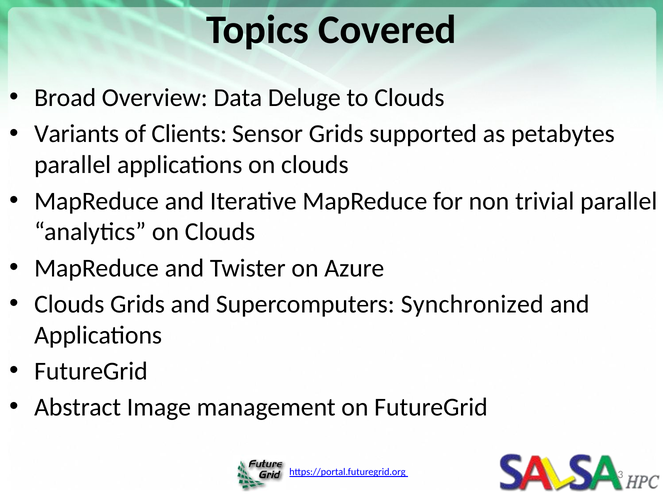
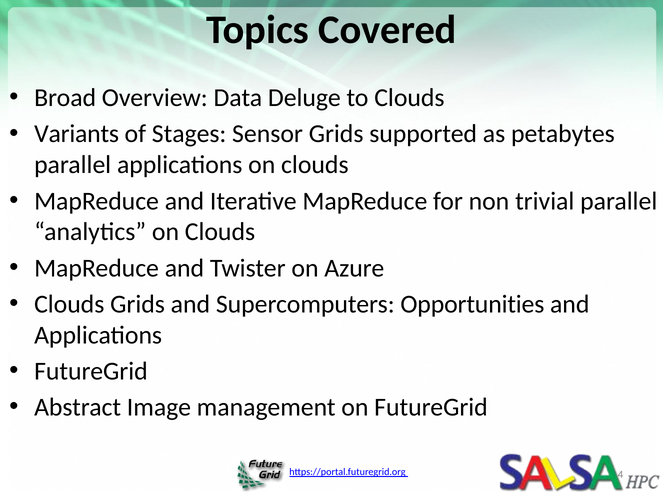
Clients: Clients -> Stages (189, 134)
Synchronized: Synchronized -> Opportunities (472, 304)
3: 3 -> 4 (620, 475)
